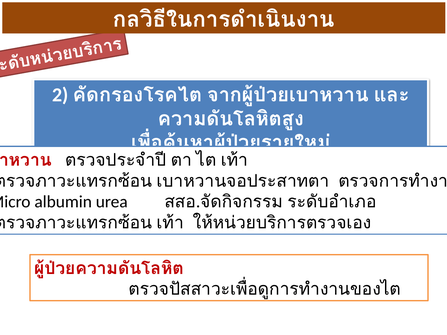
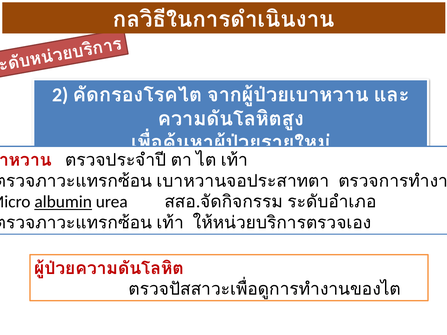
albumin underline: none -> present (63, 202)
